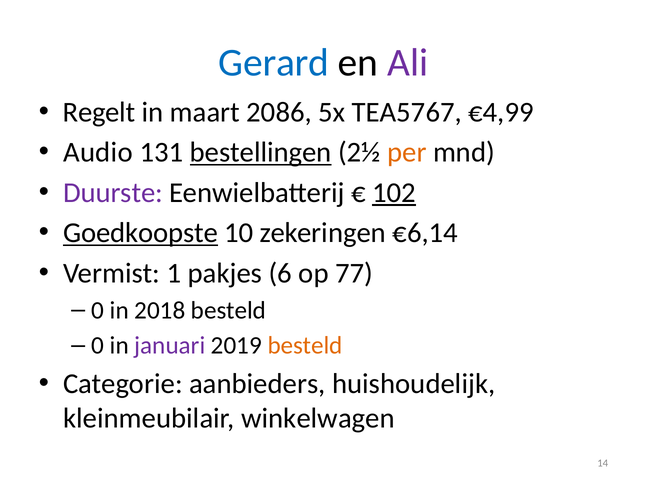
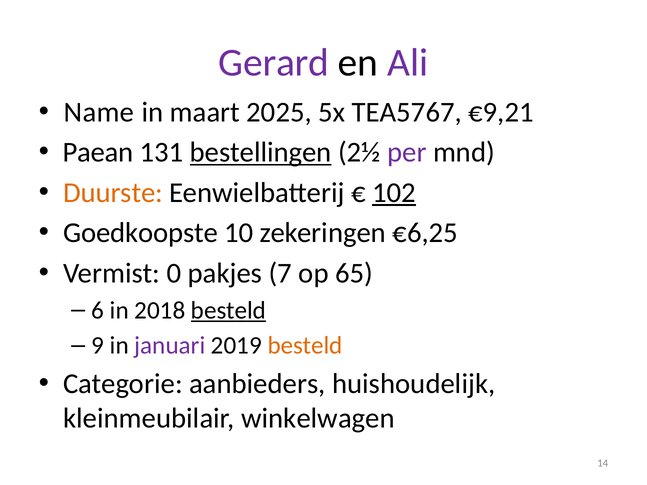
Gerard colour: blue -> purple (274, 63)
Regelt: Regelt -> Name (99, 112)
2086: 2086 -> 2025 (279, 112)
€4,99: €4,99 -> €9,21 (501, 112)
Audio: Audio -> Paean (98, 153)
per colour: orange -> purple (407, 153)
Duurste colour: purple -> orange (113, 193)
Goedkoopste underline: present -> none (141, 233)
€6,14: €6,14 -> €6,25 (425, 233)
1: 1 -> 0 (174, 273)
6: 6 -> 7 (280, 273)
77: 77 -> 65 (354, 273)
0: 0 -> 6 (98, 311)
besteld underline: none -> present (228, 311)
0: 0 -> 9 (98, 346)
